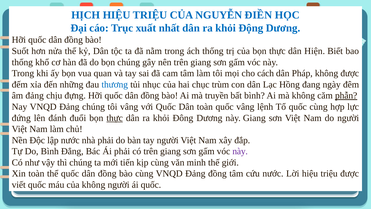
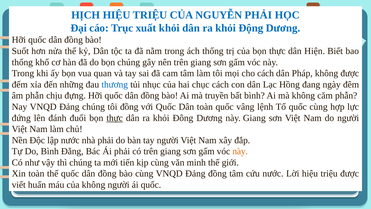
NGUYỄN ĐIỀN: ĐIỀN -> PHẢI (258, 15)
xuất nhất: nhất -> khỏi (169, 28)
chục trùm: trùm -> cách (220, 84)
âm đảng: đảng -> phẫn (35, 96)
phẫn underline: present -> none (346, 96)
tôi vâng: vâng -> đồng (129, 107)
này colour: purple -> orange (240, 151)
viết quốc: quốc -> huấn (37, 185)
